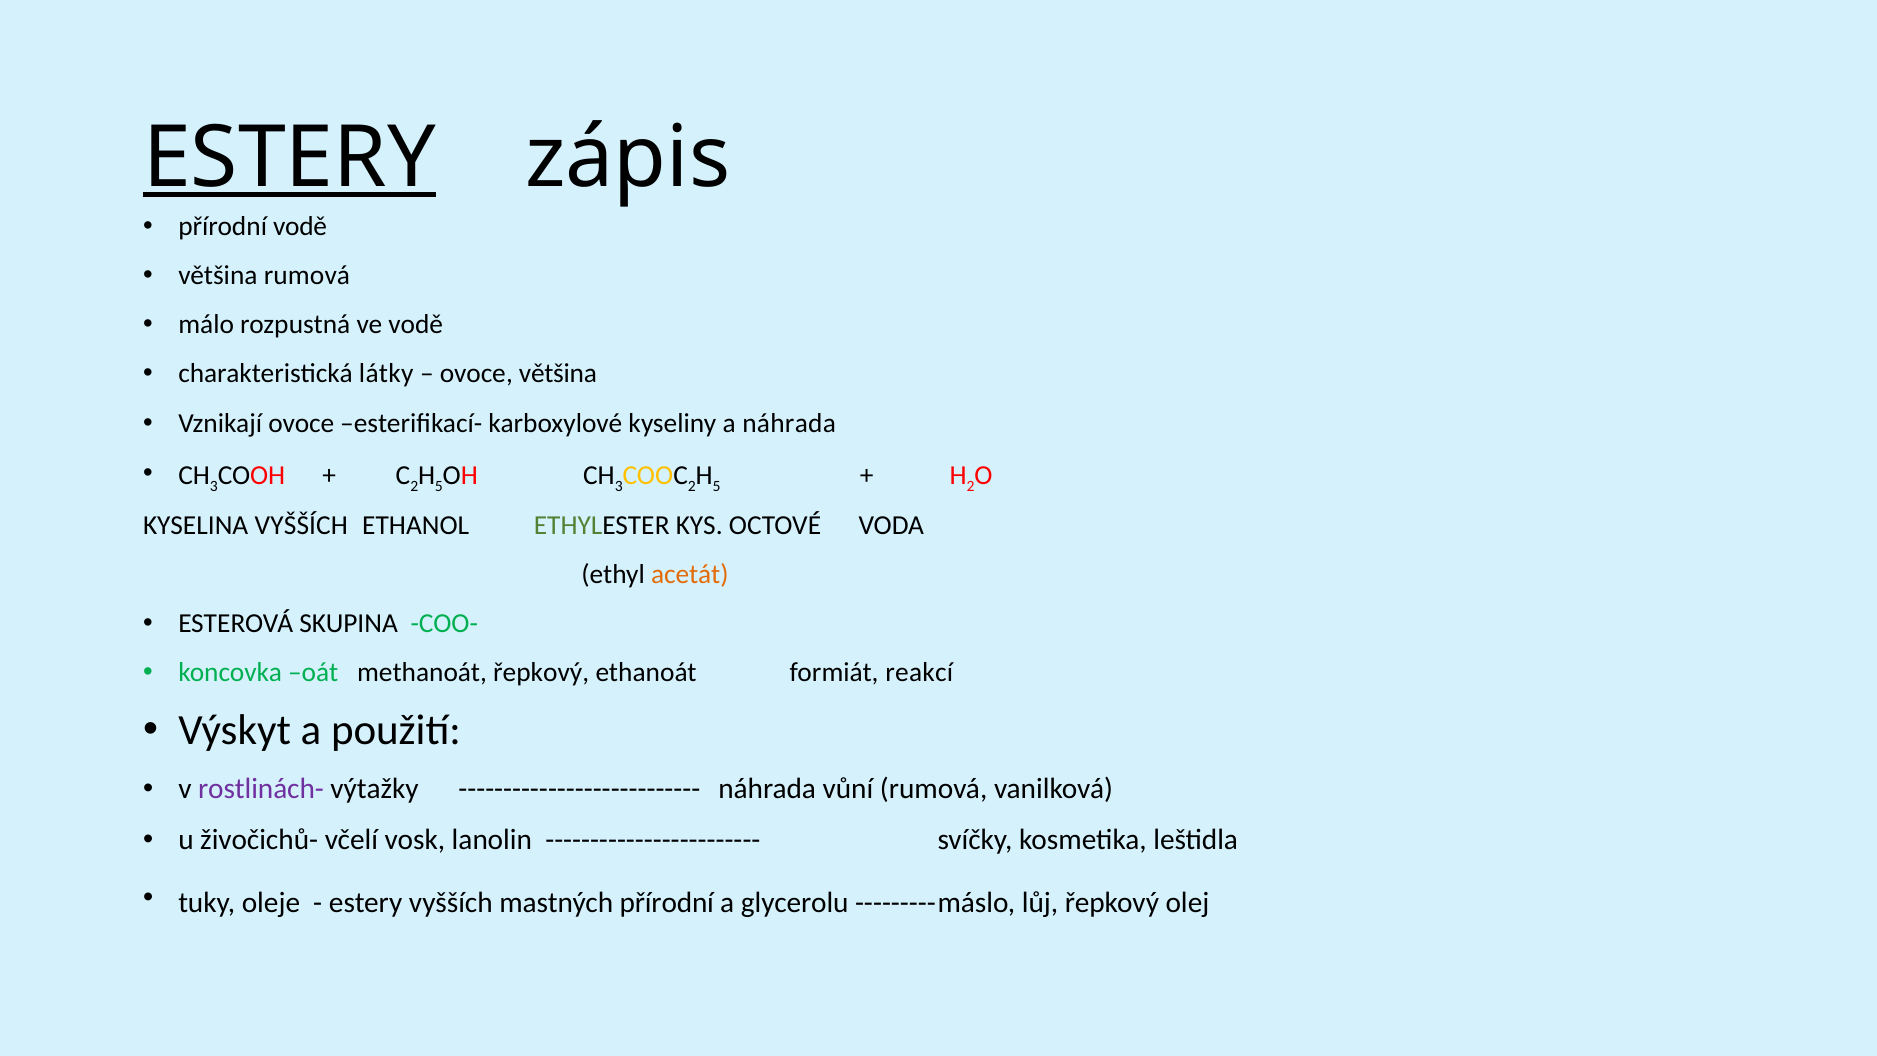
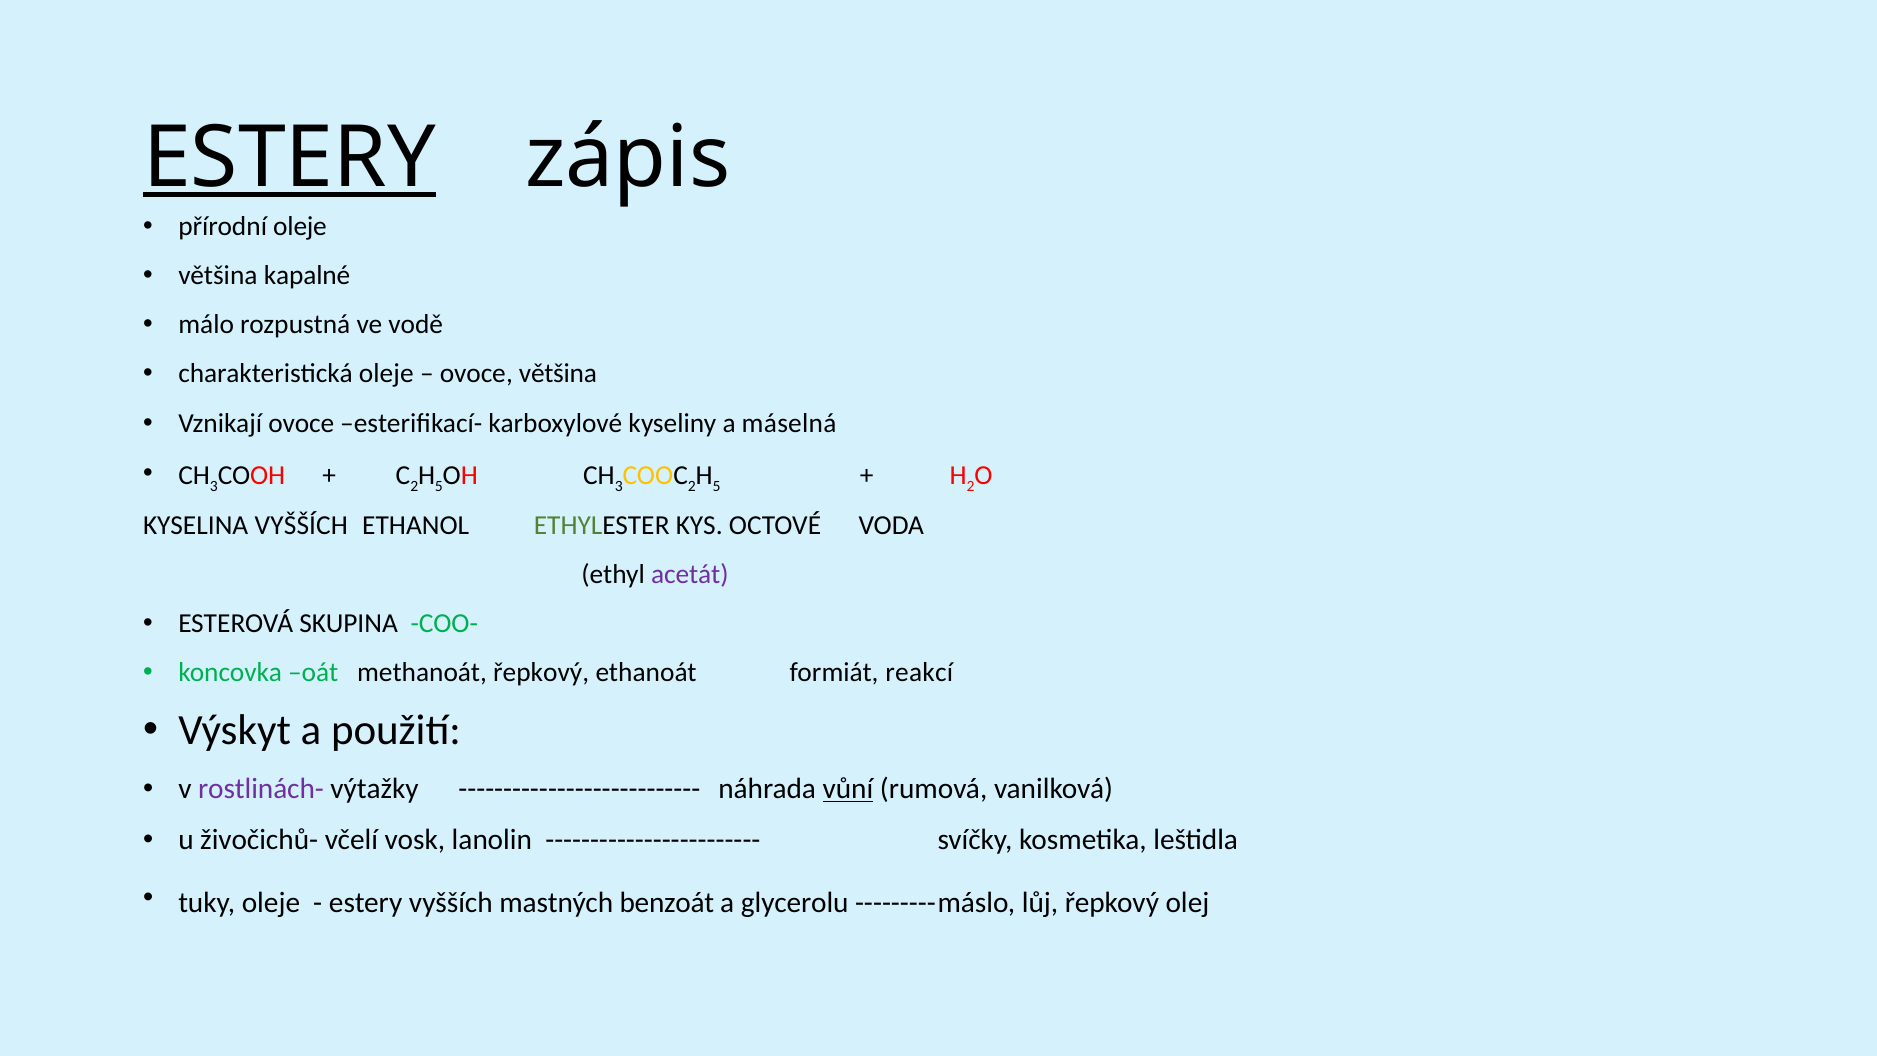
přírodní vodě: vodě -> oleje (300, 226)
většina rumová: rumová -> kapalné (307, 275)
charakteristická látky: látky -> oleje (386, 374)
a náhrada: náhrada -> máselná (789, 423)
acetát colour: orange -> purple (690, 574)
vůní underline: none -> present (848, 789)
mastných přírodní: přírodní -> benzoát (667, 903)
